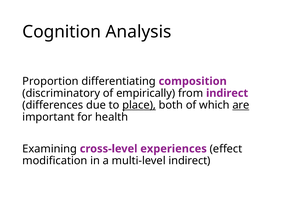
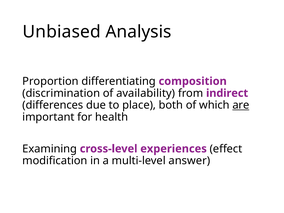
Cognition: Cognition -> Unbiased (62, 32)
discriminatory: discriminatory -> discrimination (61, 93)
empirically: empirically -> availability (146, 93)
place underline: present -> none (139, 105)
multi-level indirect: indirect -> answer (189, 161)
